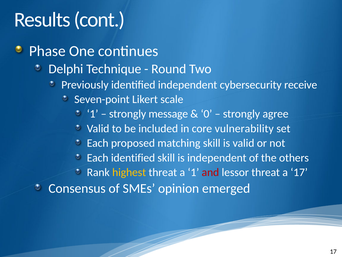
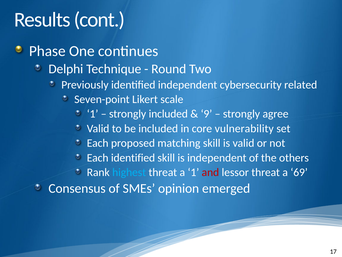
receive: receive -> related (301, 85)
strongly message: message -> included (168, 114)
0: 0 -> 9 (206, 114)
highest colour: yellow -> light blue (129, 172)
a 17: 17 -> 69 (299, 172)
